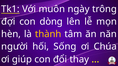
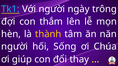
Tk1 colour: white -> light blue (10, 9)
Với muôn: muôn -> người (52, 9)
dòng: dòng -> thắm (51, 22)
